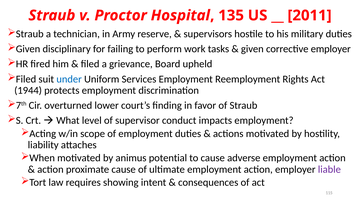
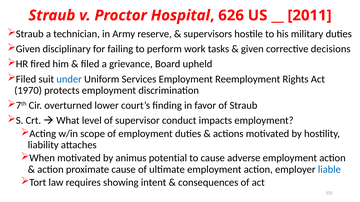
135: 135 -> 626 (231, 15)
corrective employer: employer -> decisions (331, 49)
1944: 1944 -> 1970 (28, 91)
liable colour: purple -> blue (329, 170)
